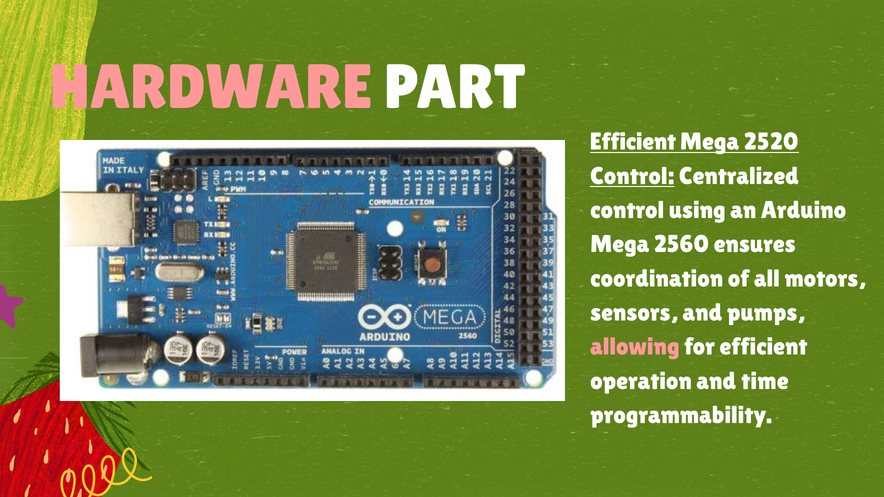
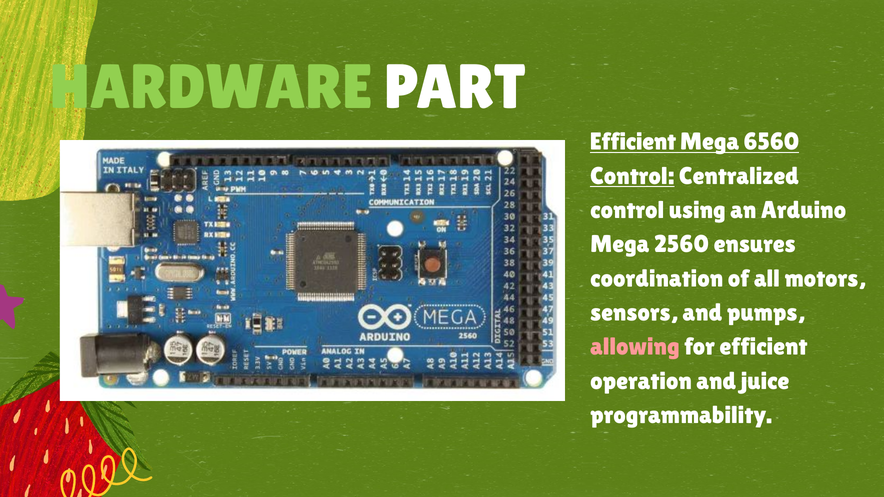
HARDWARE colour: pink -> light green (211, 88)
2520: 2520 -> 6560 (771, 142)
time: time -> juice (765, 381)
